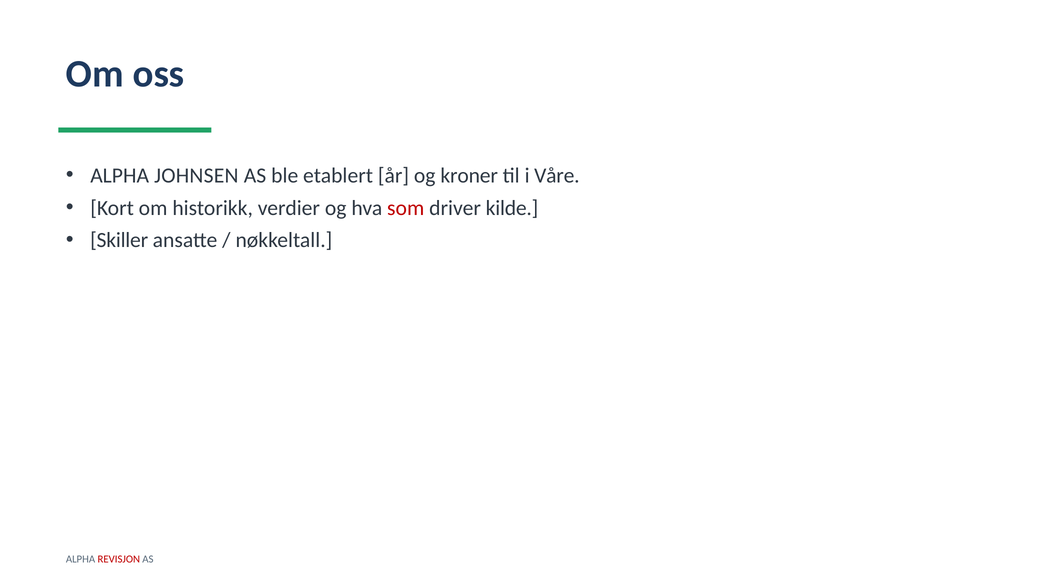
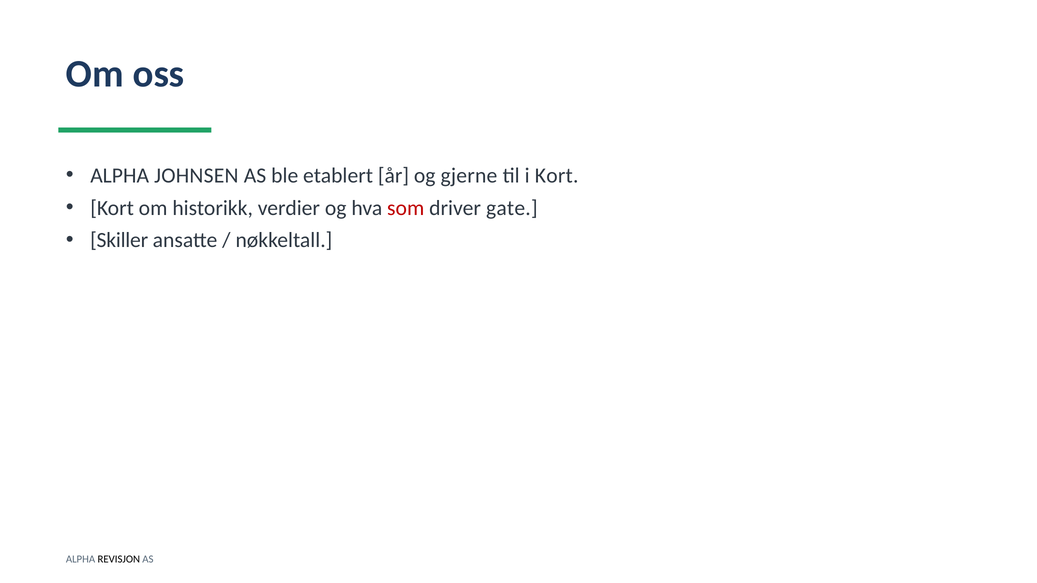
kroner: kroner -> gjerne (469, 176)
i Våre: Våre -> Kort (557, 176)
kilde: kilde -> gate (512, 208)
REVISJON colour: red -> black (119, 560)
